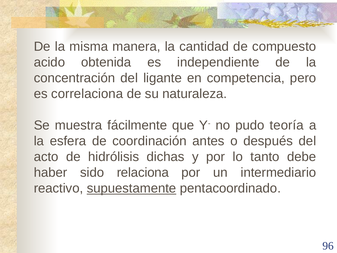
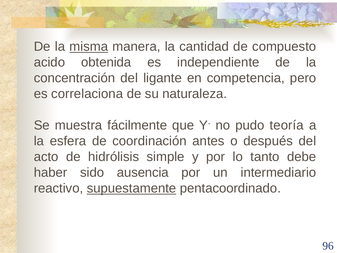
misma underline: none -> present (89, 47)
dichas: dichas -> simple (166, 157)
relaciona: relaciona -> ausencia (143, 172)
